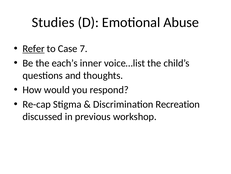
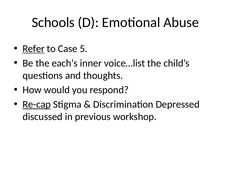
Studies: Studies -> Schools (53, 22)
7: 7 -> 5 (84, 48)
Re-cap underline: none -> present (37, 104)
Recreation: Recreation -> Depressed (178, 104)
